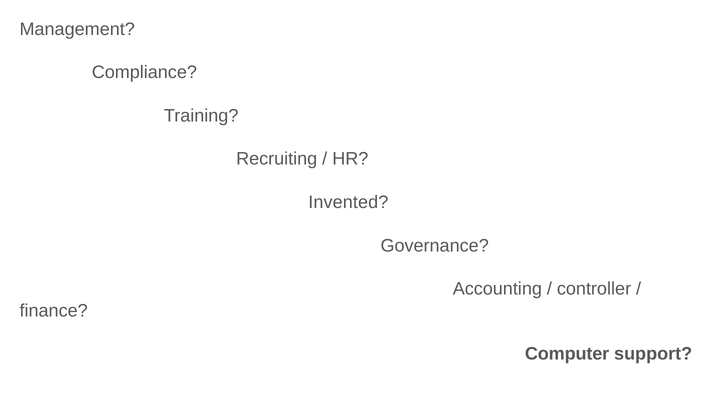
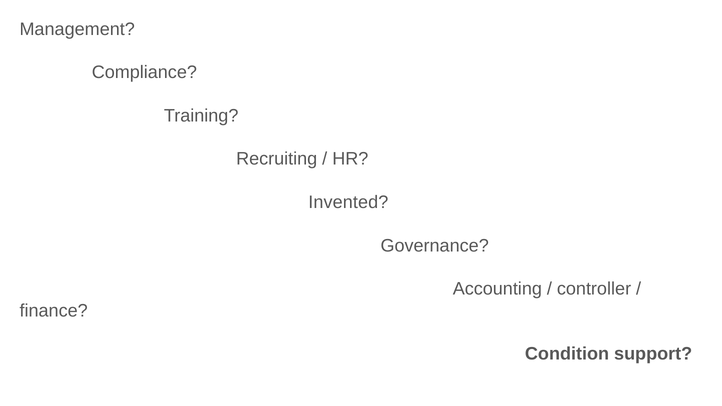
Computer: Computer -> Condition (567, 354)
